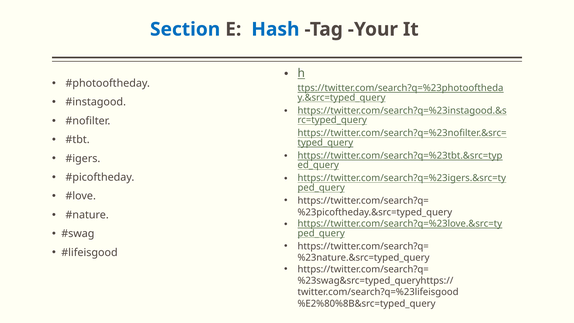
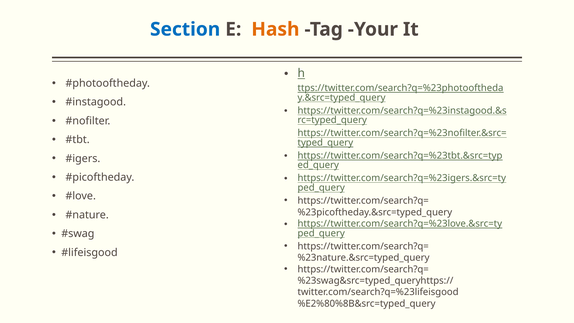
Hash colour: blue -> orange (275, 29)
